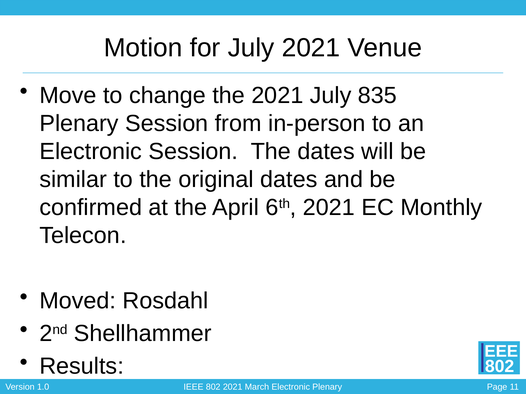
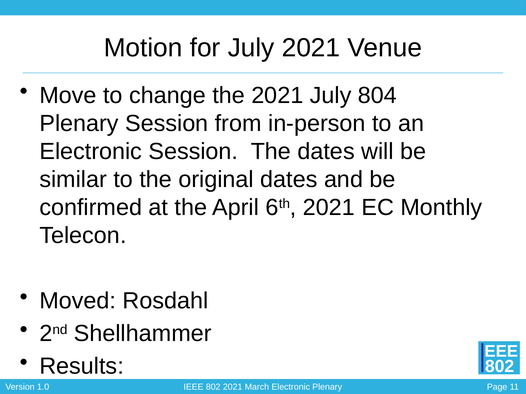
835: 835 -> 804 (377, 95)
